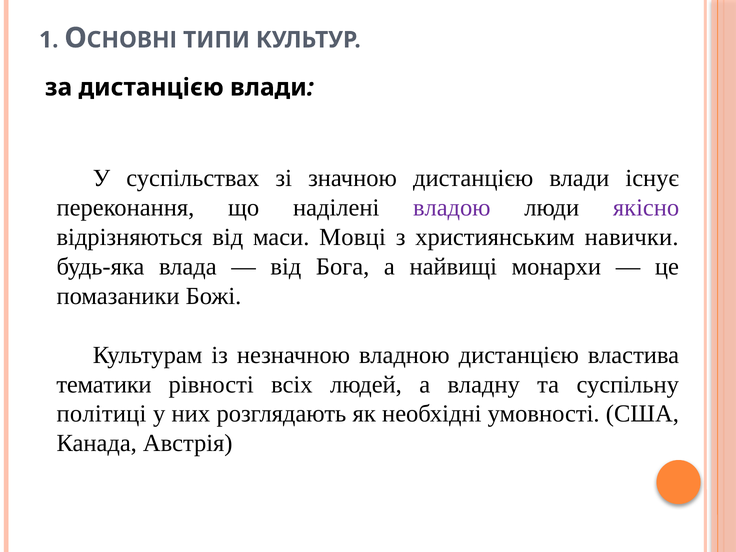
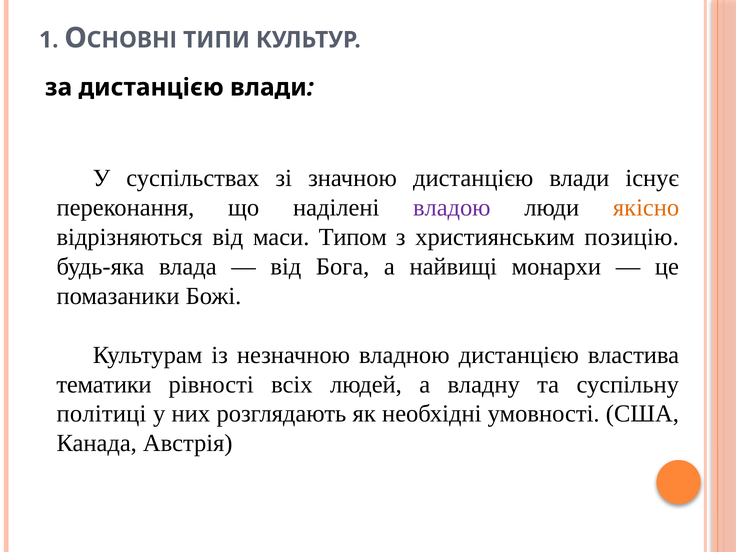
якісно colour: purple -> orange (646, 208)
Мовці: Мовці -> Типом (353, 237)
навички: навички -> позицію (632, 237)
